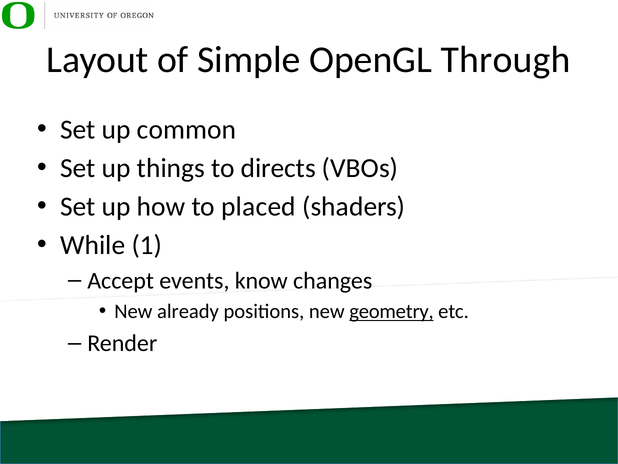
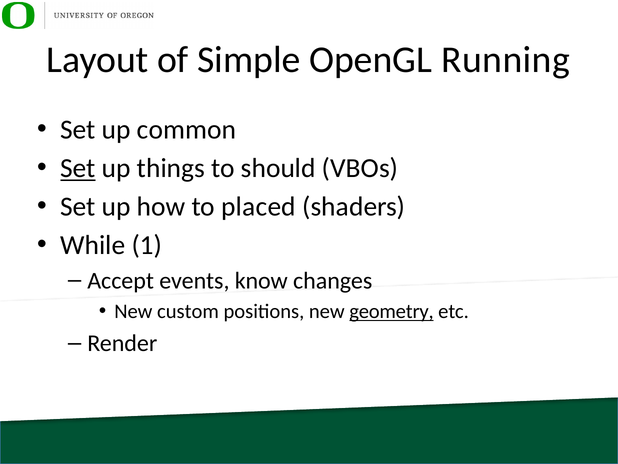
Through: Through -> Running (506, 60)
Set underline: none -> present (78, 168)
directs: directs -> should (278, 168)
already: already -> custom (188, 311)
